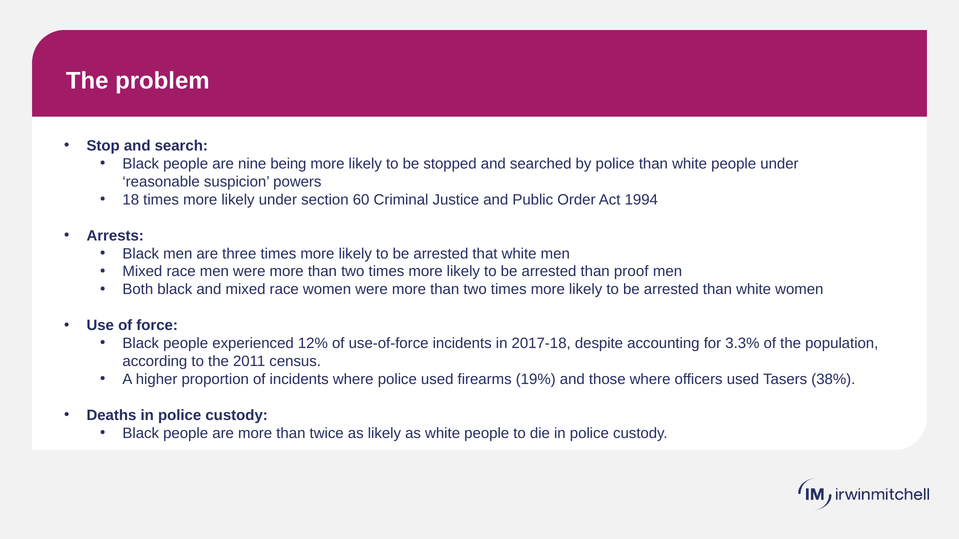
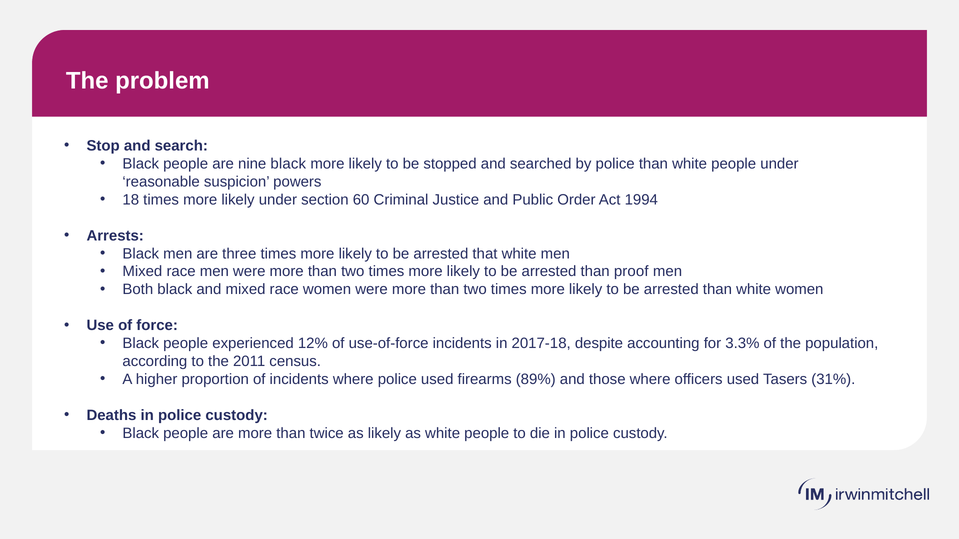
nine being: being -> black (288, 164)
19%: 19% -> 89% (536, 380)
38%: 38% -> 31% (833, 380)
